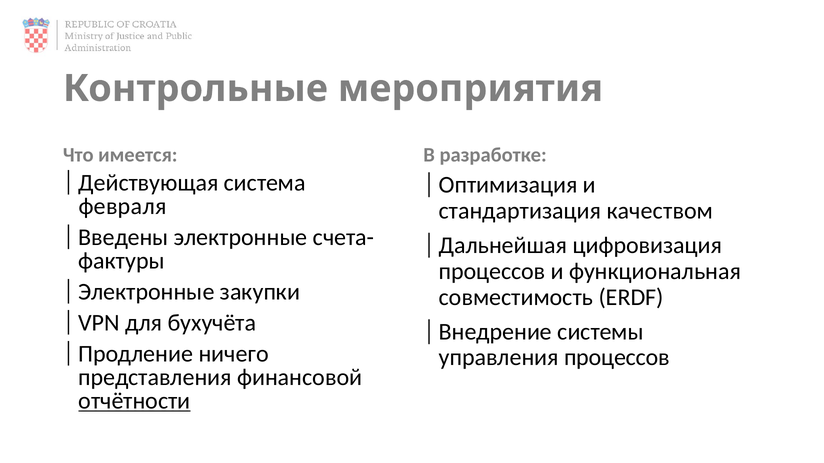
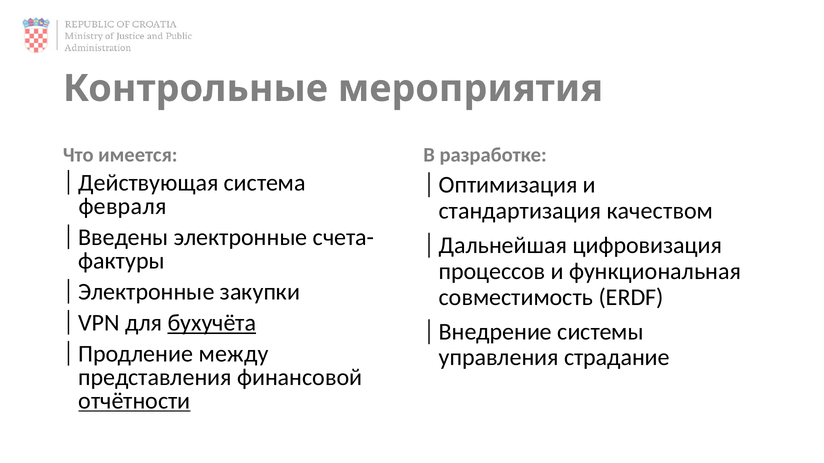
бухучёта underline: none -> present (212, 323)
ничего: ничего -> между (234, 354)
управления процессов: процессов -> страдание (617, 358)
